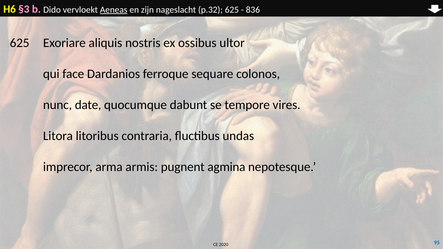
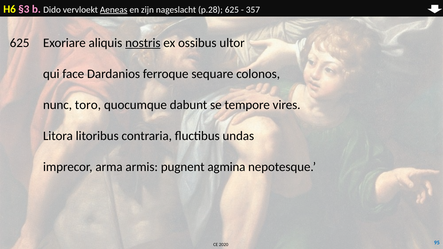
p.32: p.32 -> p.28 (210, 10)
836: 836 -> 357 (253, 10)
nostris underline: none -> present (143, 43)
date: date -> toro (88, 105)
